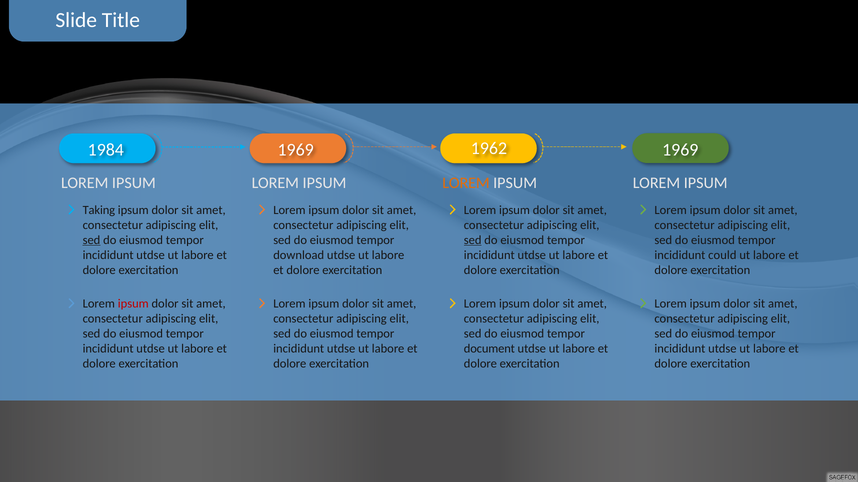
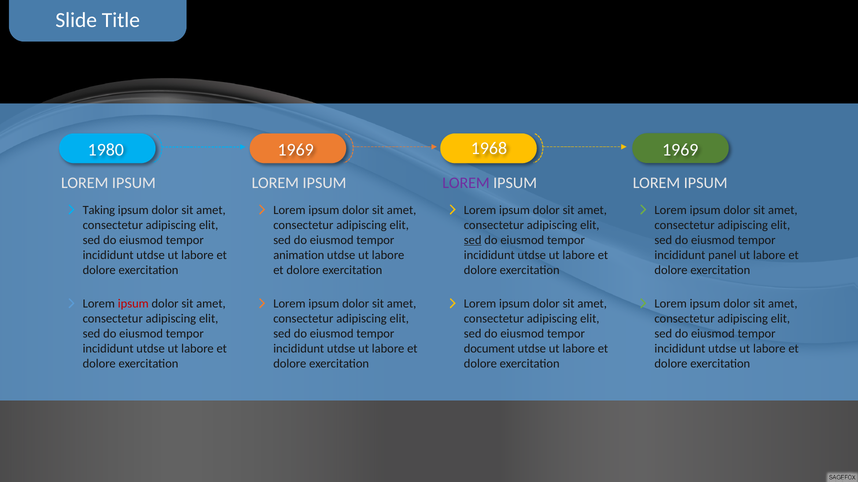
1984: 1984 -> 1980 (106, 150)
1962: 1962 -> 1968 (489, 149)
LOREM colour: orange -> purple (466, 183)
sed underline: present -> none (91, 240)
download: download -> animation (299, 255)
could: could -> panel (722, 255)
